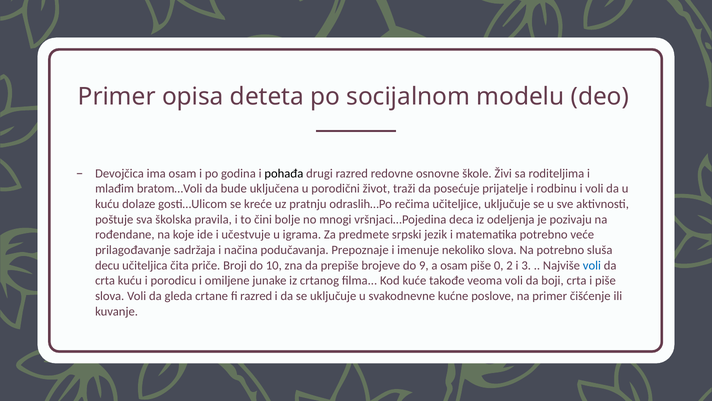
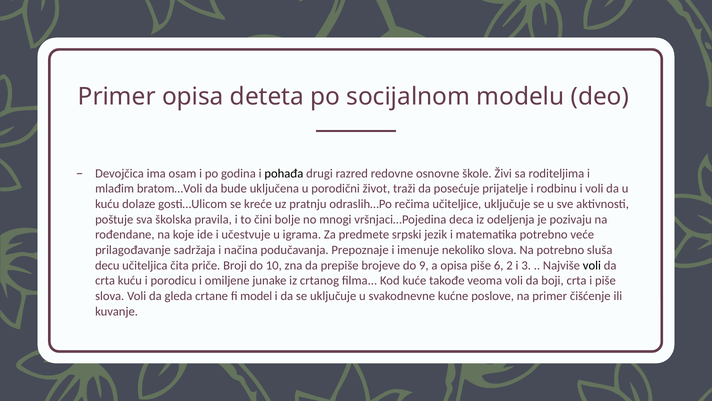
a osam: osam -> opisa (454, 265)
0: 0 -> 6 (499, 265)
voli colour: blue -> black (592, 265)
fi razred: razred -> model (256, 296)
